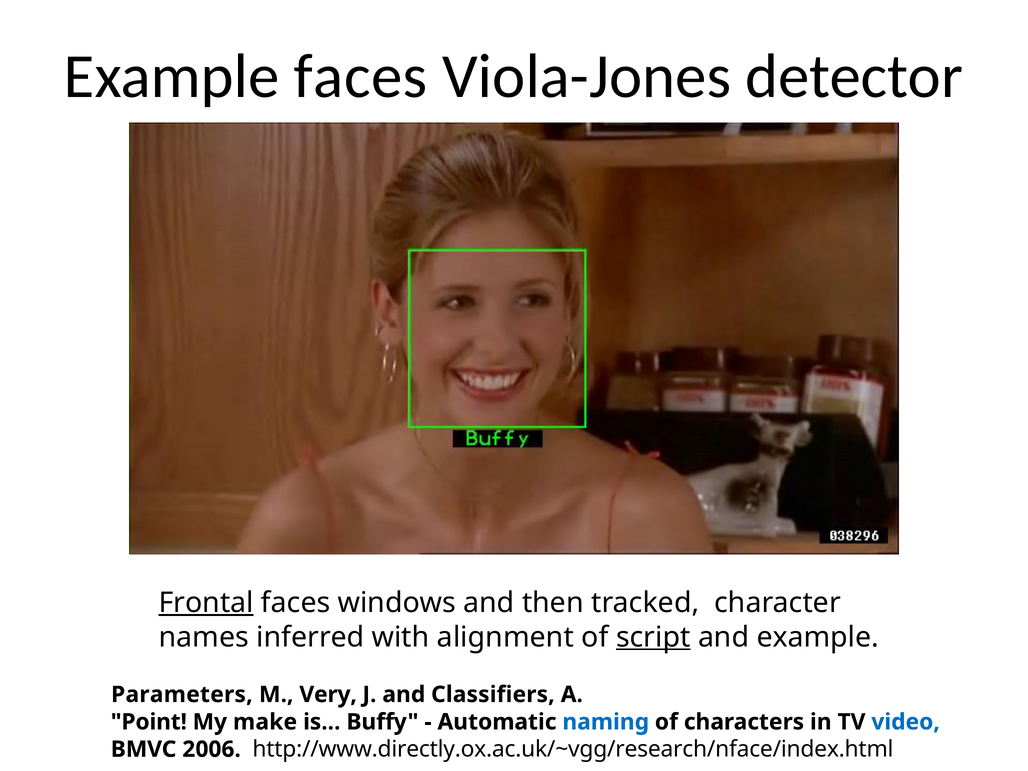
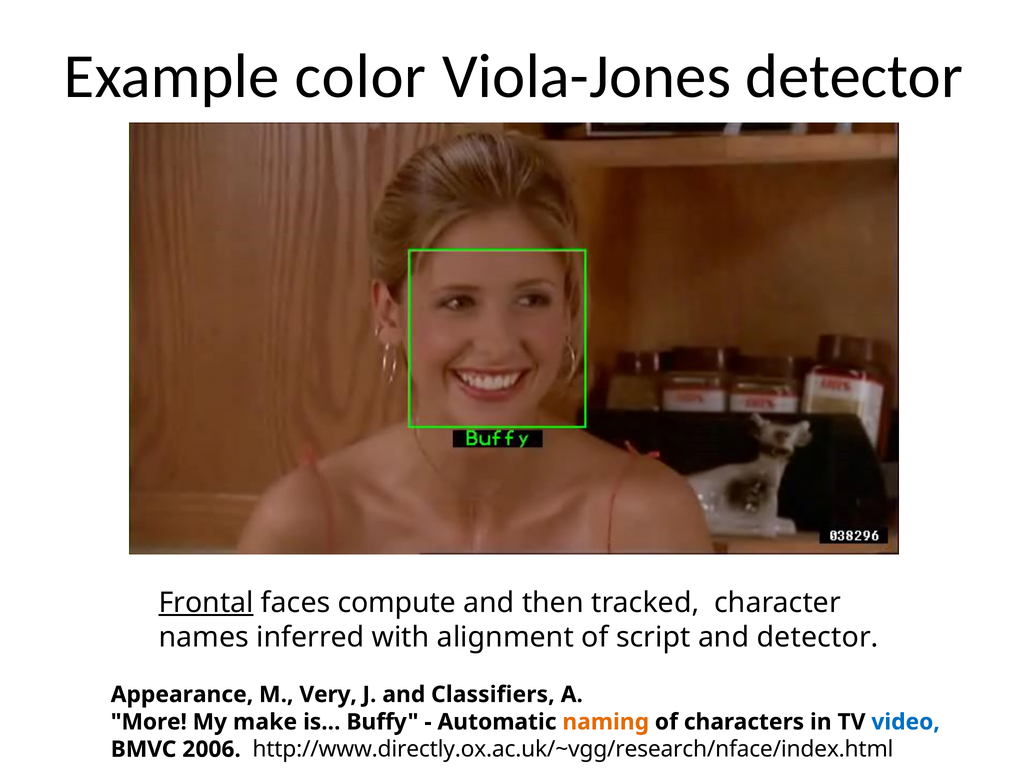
Example faces: faces -> color (361, 76)
windows: windows -> compute (397, 603)
script underline: present -> none (653, 637)
and example: example -> detector (818, 637)
Parameters: Parameters -> Appearance (182, 695)
Point: Point -> More (149, 722)
naming colour: blue -> orange (606, 722)
